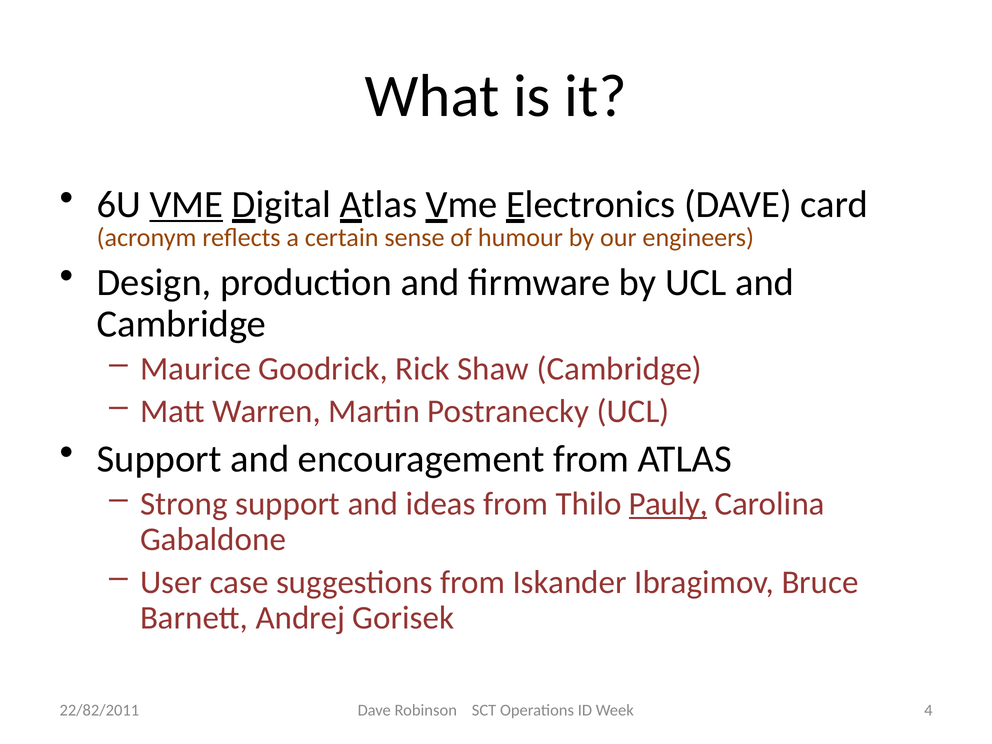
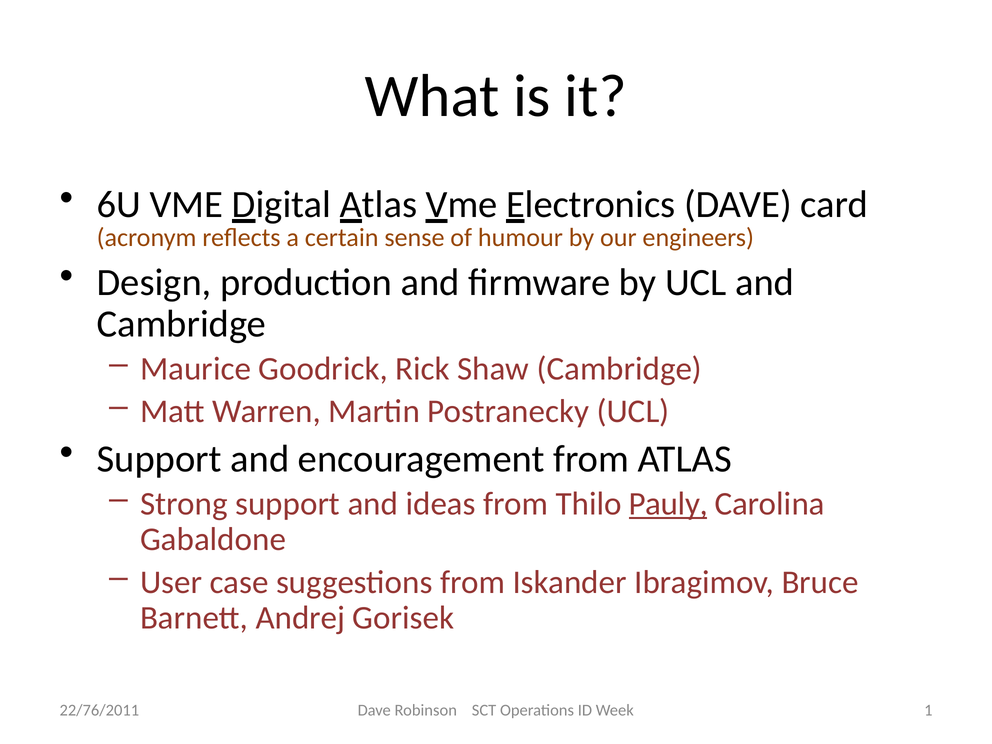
VME underline: present -> none (186, 204)
4: 4 -> 1 (928, 710)
22/82/2011: 22/82/2011 -> 22/76/2011 (99, 711)
